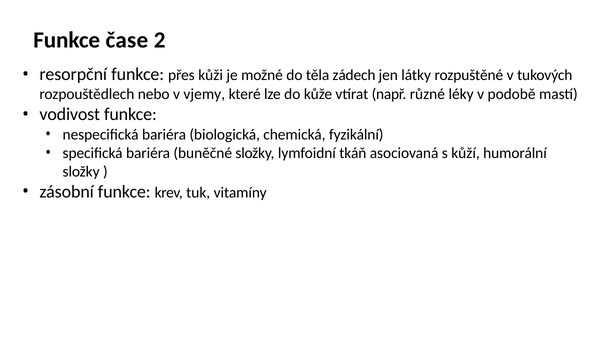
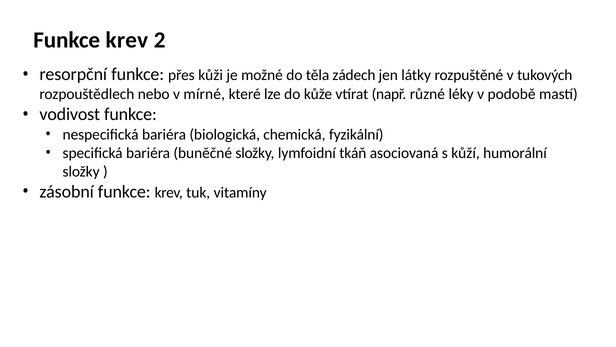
čase: čase -> krev (127, 40)
vjemy: vjemy -> mírné (204, 94)
